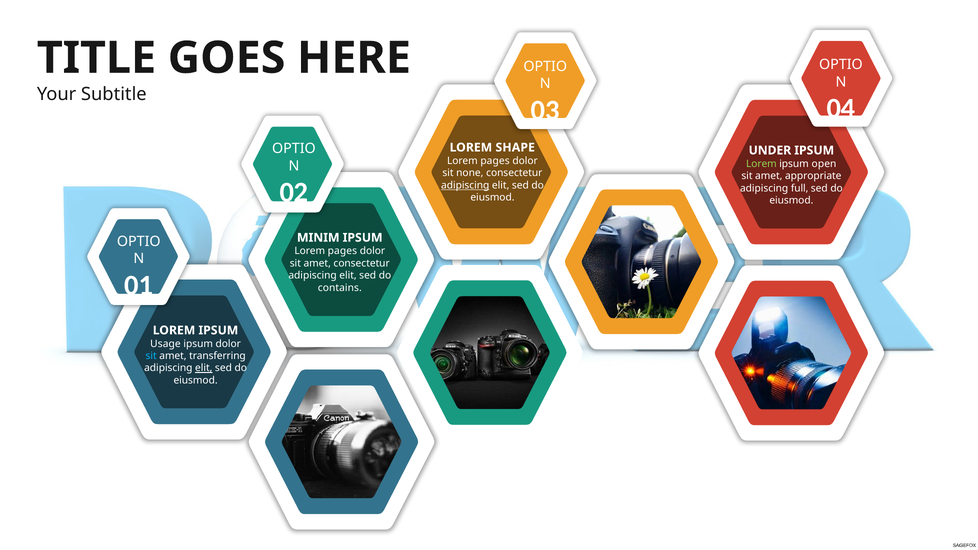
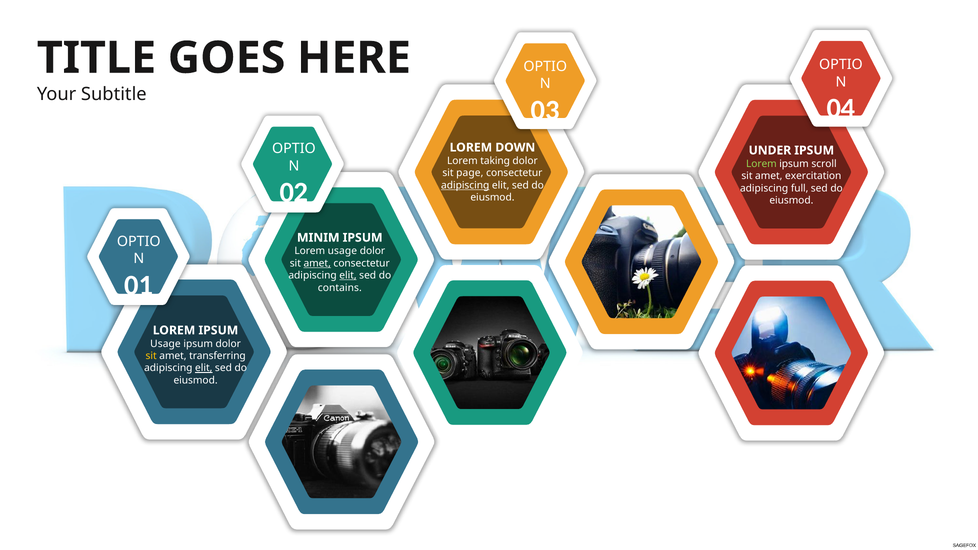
SHAPE: SHAPE -> DOWN (515, 147)
pages: pages -> taking (495, 161)
open: open -> scroll (824, 164)
none: none -> page (470, 173)
appropriate: appropriate -> exercitation (813, 176)
pages: pages -> usage (342, 251)
amet underline: none -> present (317, 263)
elit underline: none -> present (348, 276)
sit colour: light blue -> yellow (151, 356)
